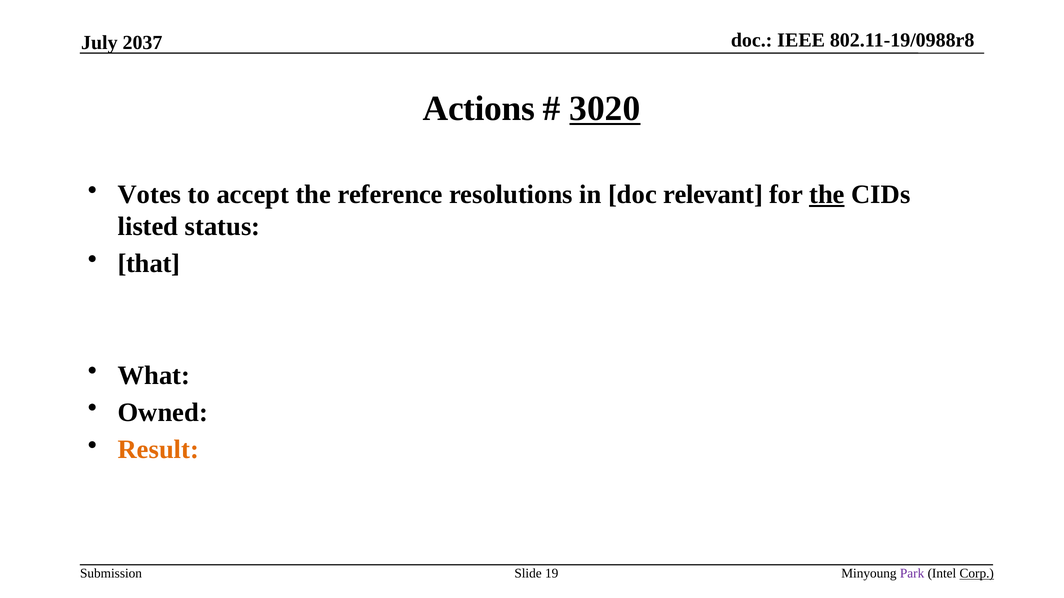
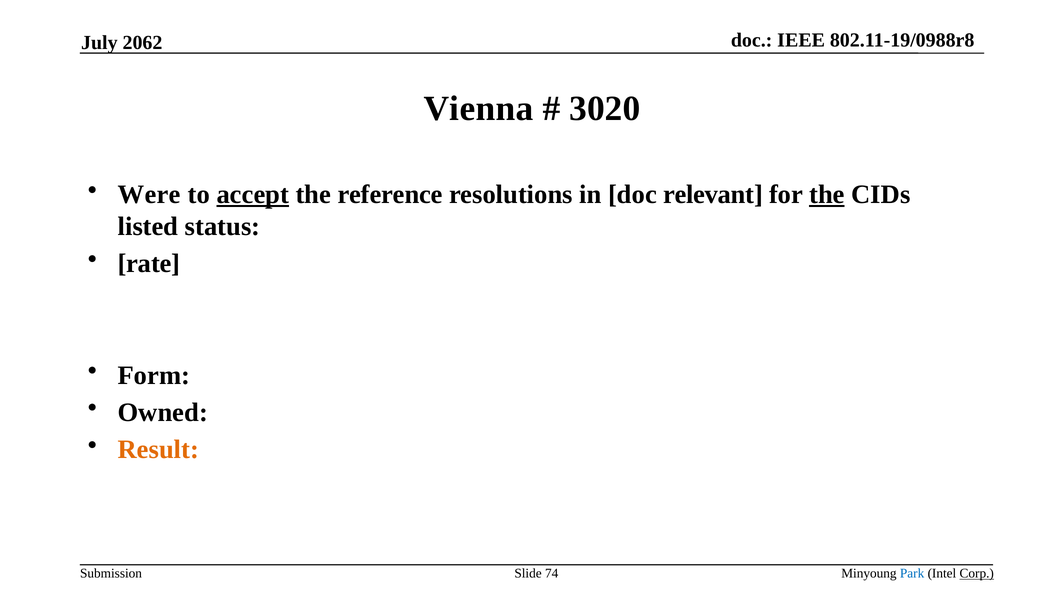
2037: 2037 -> 2062 (142, 43)
Actions: Actions -> Vienna (479, 109)
3020 underline: present -> none (605, 109)
Votes: Votes -> Were (149, 195)
accept underline: none -> present (253, 195)
that: that -> rate (149, 264)
What: What -> Form (154, 376)
19: 19 -> 74 (552, 574)
Park colour: purple -> blue (912, 574)
